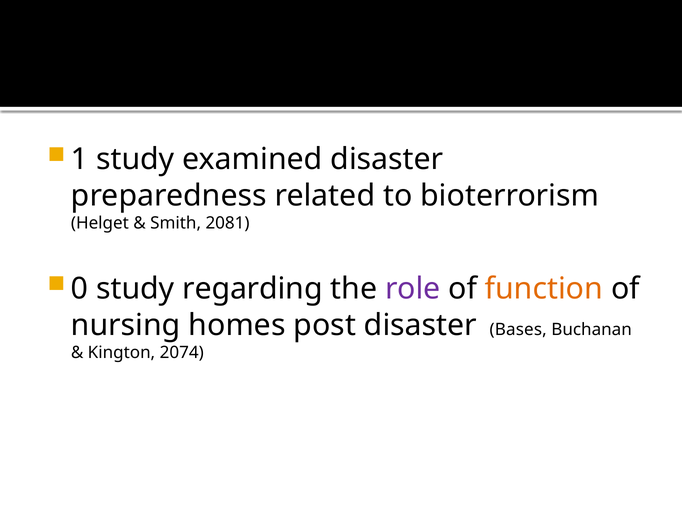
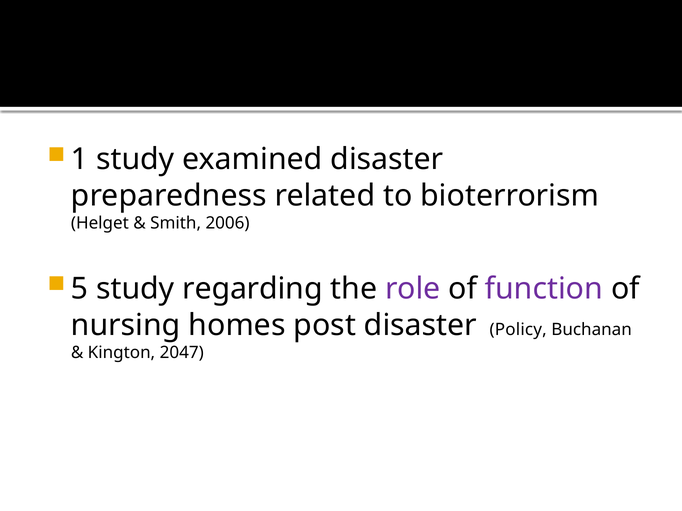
2081: 2081 -> 2006 (228, 223)
0: 0 -> 5 (80, 289)
function colour: orange -> purple (544, 289)
Bases: Bases -> Policy (518, 330)
2074: 2074 -> 2047 (182, 353)
